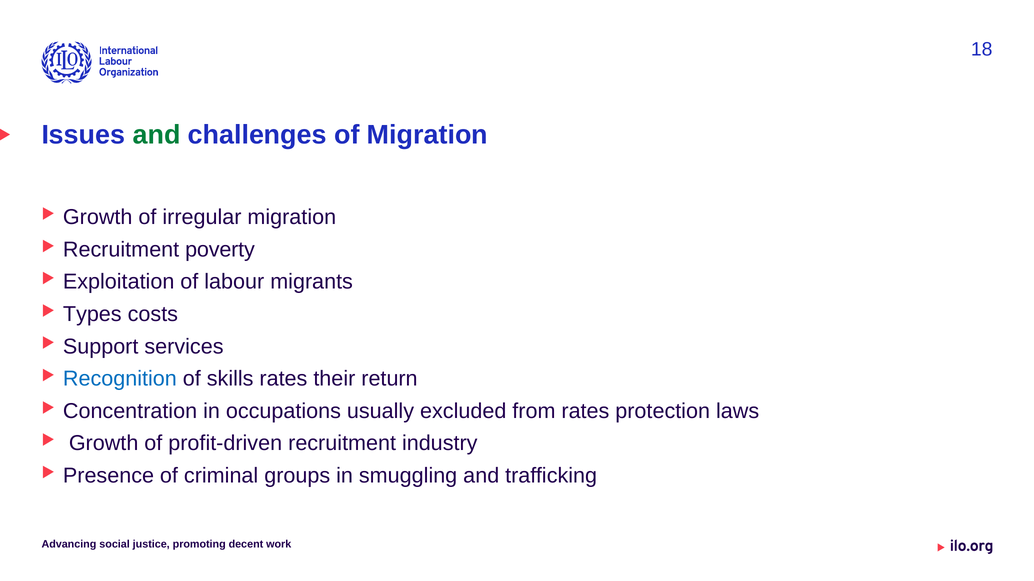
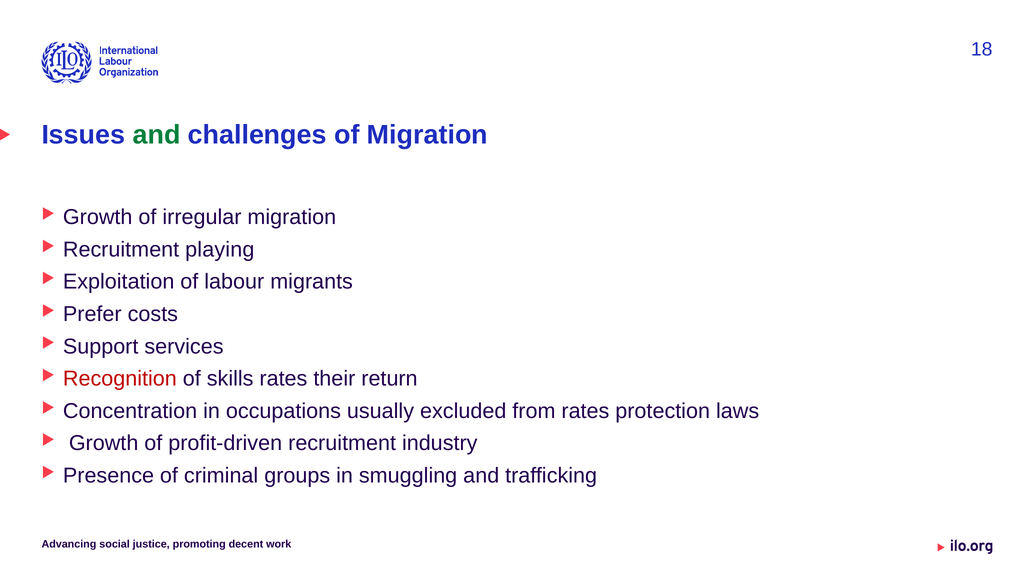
poverty: poverty -> playing (220, 250)
Types: Types -> Prefer (92, 314)
Recognition colour: blue -> red (120, 379)
